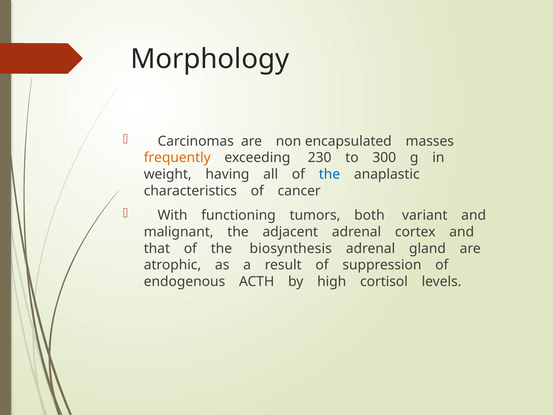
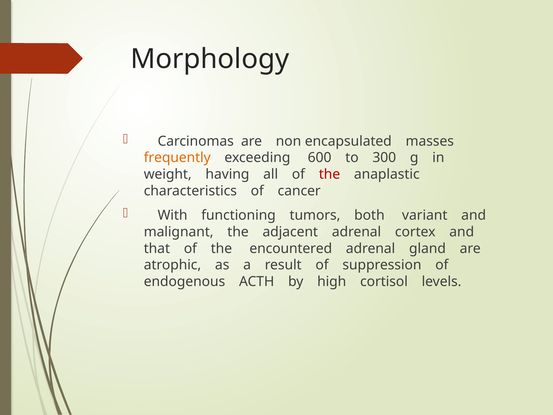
230: 230 -> 600 (320, 158)
the colour: blue -> red (330, 174)
biosynthesis: biosynthesis -> encountered (291, 248)
